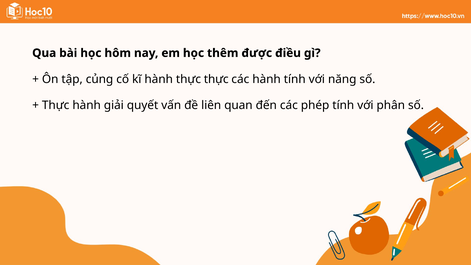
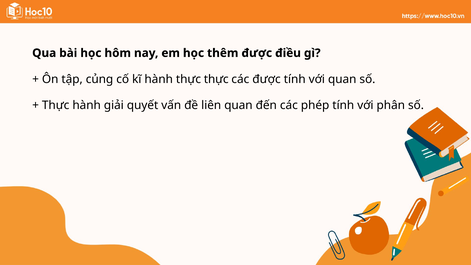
các hành: hành -> được (267, 79)
với năng: năng -> quan (342, 79)
